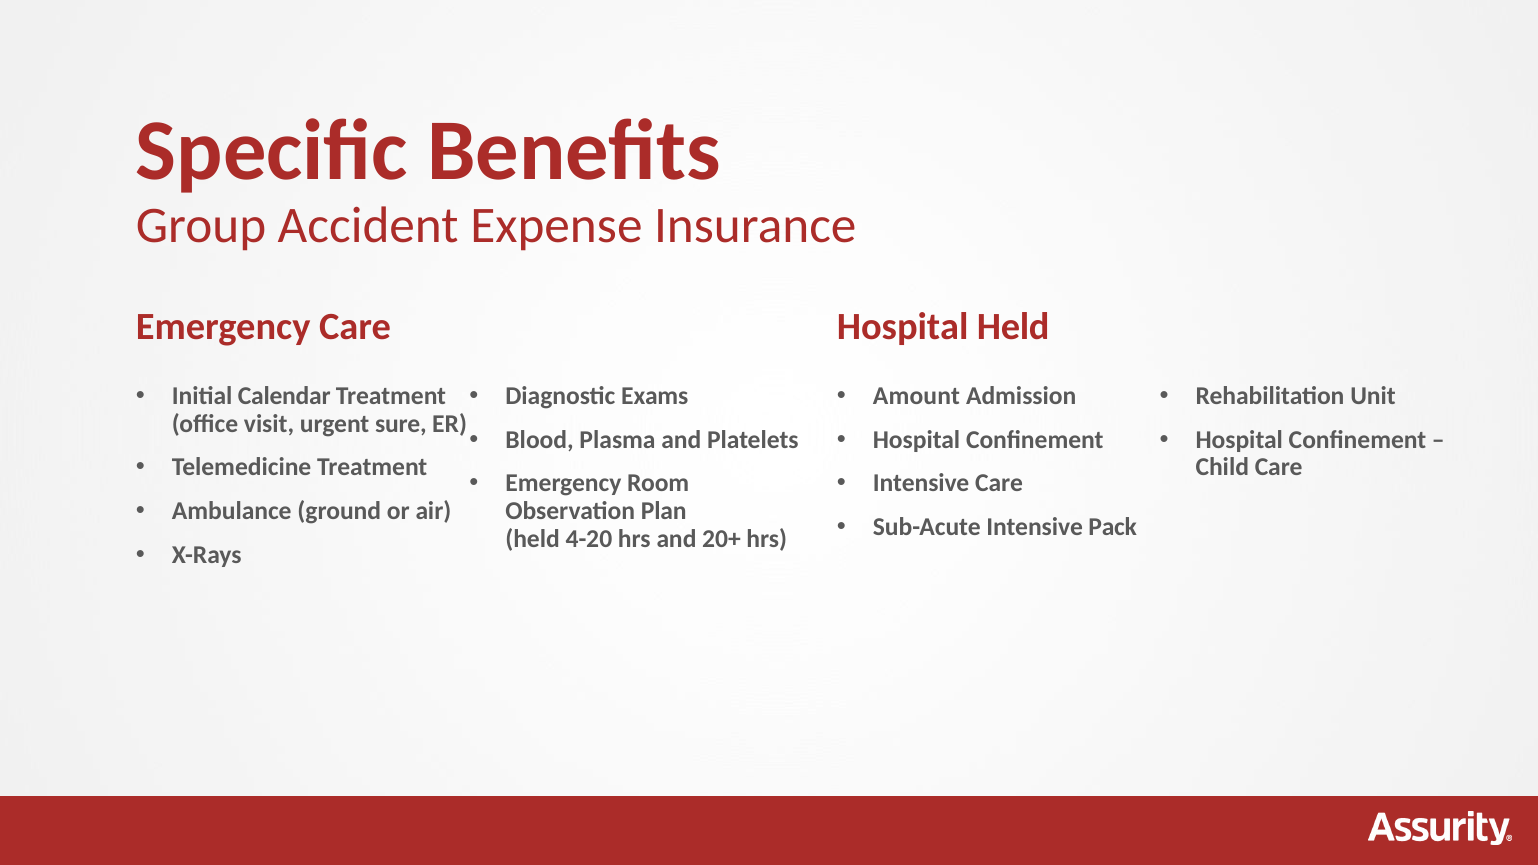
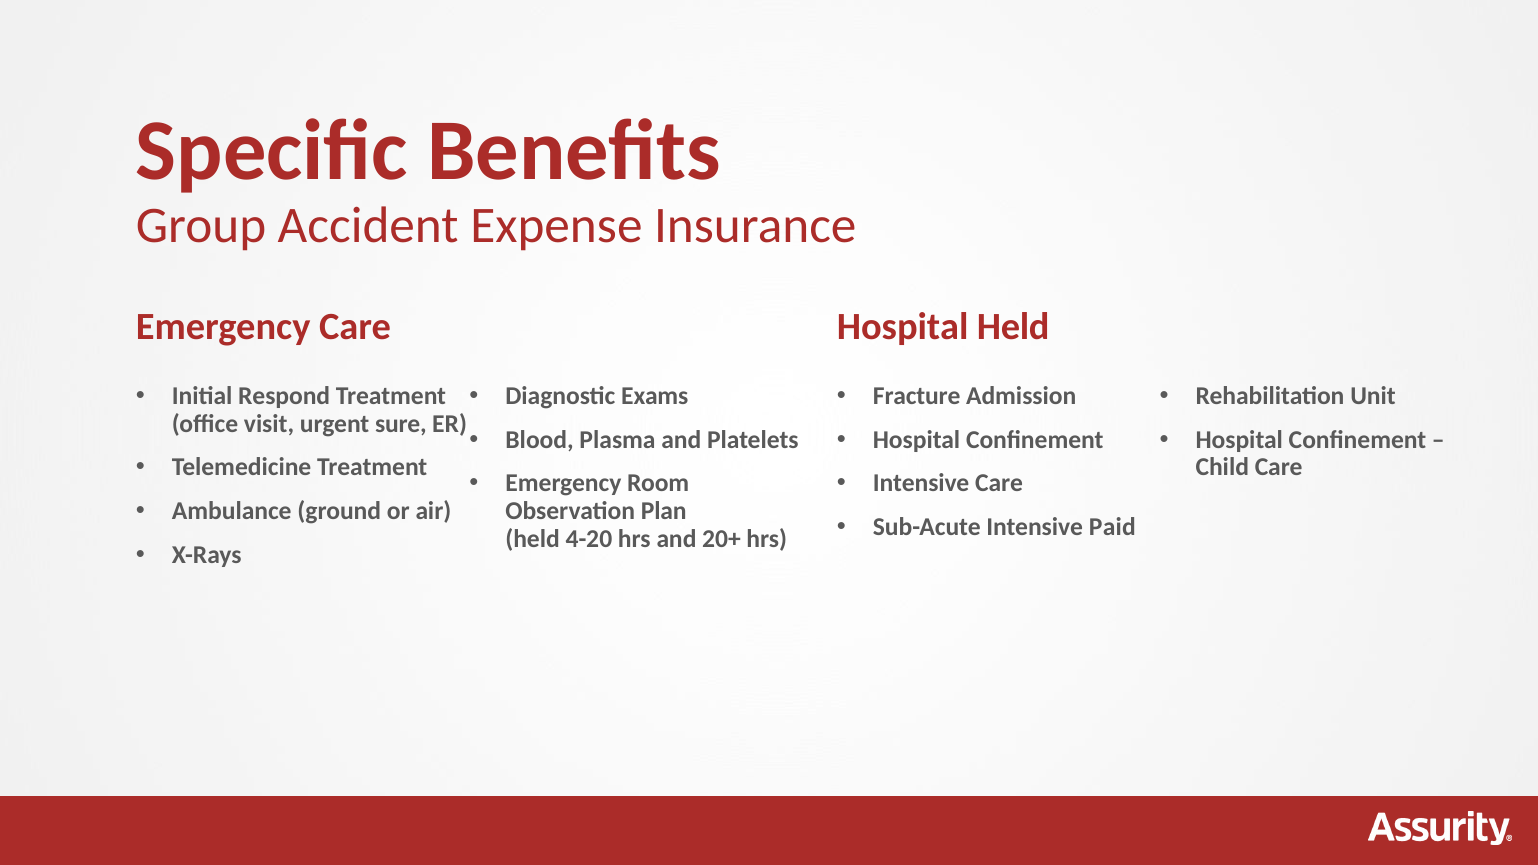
Calendar: Calendar -> Respond (284, 396)
Amount: Amount -> Fracture (917, 396)
Pack: Pack -> Paid (1112, 527)
